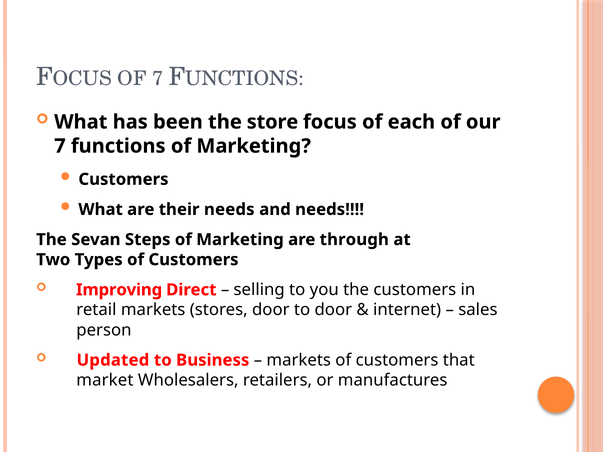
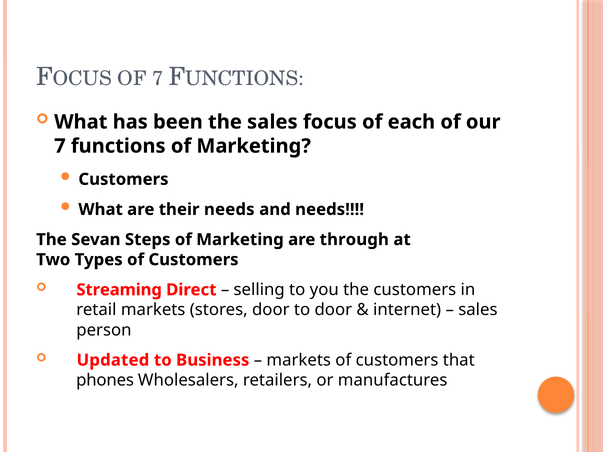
the store: store -> sales (272, 122)
Improving: Improving -> Streaming (119, 290)
market: market -> phones (105, 380)
